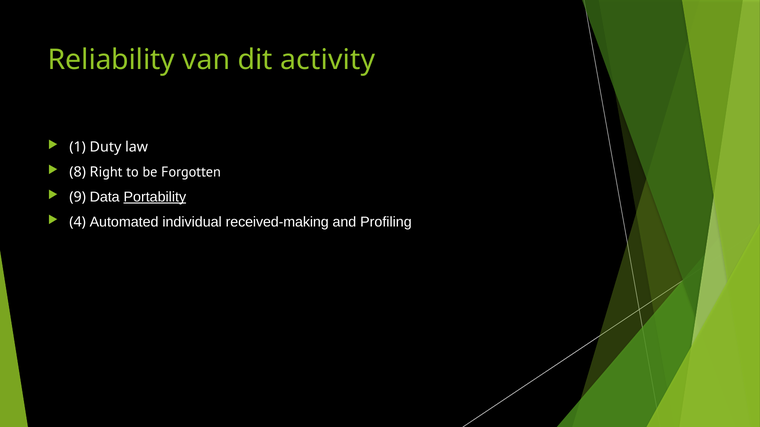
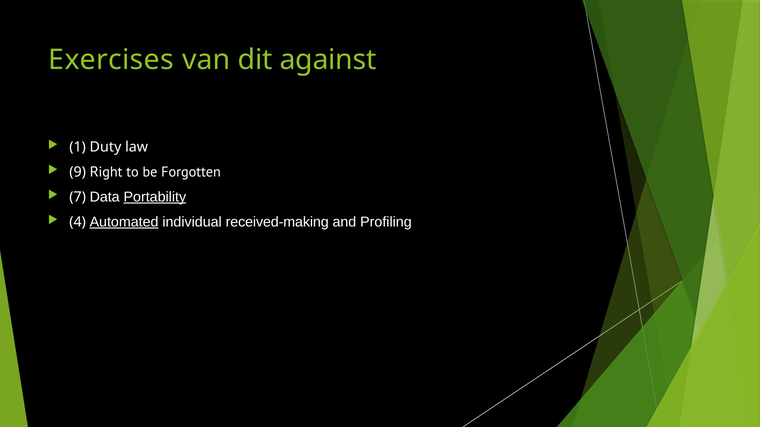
Reliability: Reliability -> Exercises (111, 60)
activity: activity -> against (328, 60)
8: 8 -> 9 (78, 172)
9: 9 -> 7 (78, 197)
Automated underline: none -> present (124, 222)
